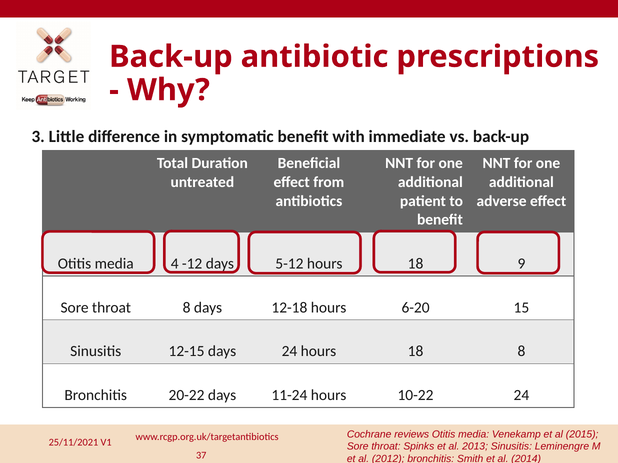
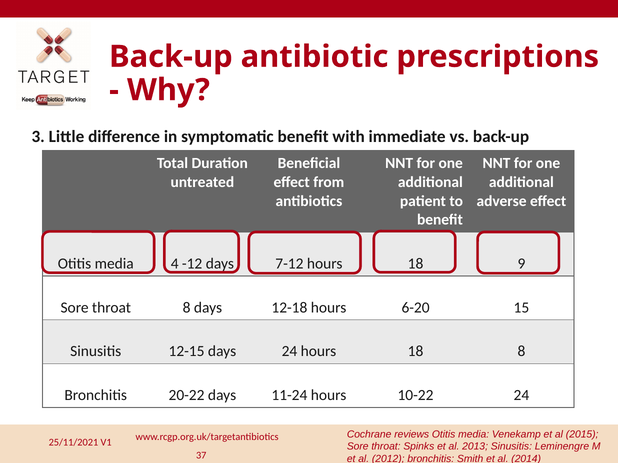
5-12: 5-12 -> 7-12 (289, 264)
